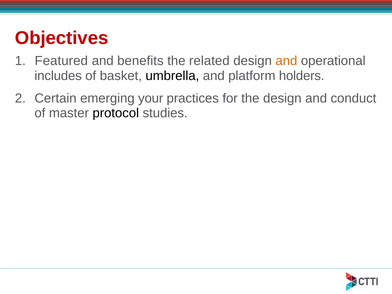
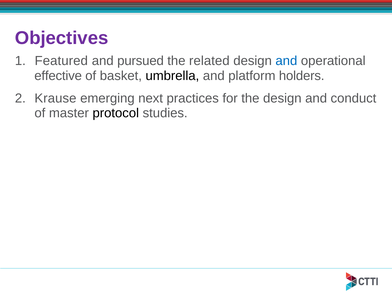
Objectives colour: red -> purple (62, 38)
benefits: benefits -> pursued (141, 61)
and colour: orange -> blue (286, 61)
includes: includes -> effective (58, 76)
Certain: Certain -> Krause (55, 98)
your: your -> next (151, 98)
